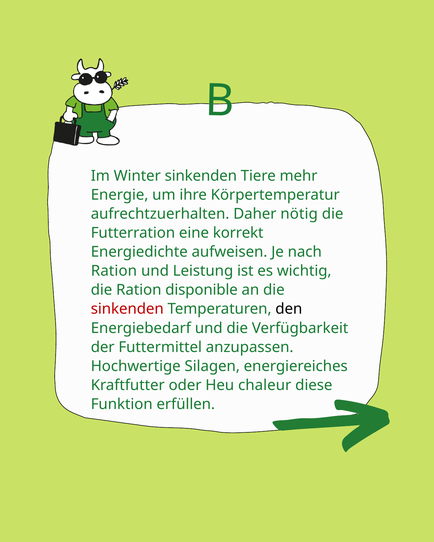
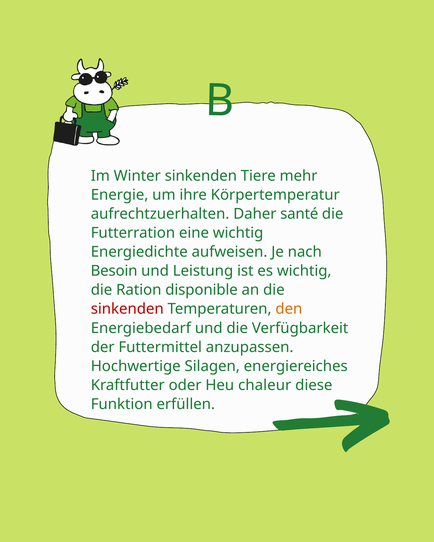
nötig: nötig -> santé (299, 214)
eine korrekt: korrekt -> wichtig (238, 233)
Ration: Ration -> Besoin (114, 271)
den colour: black -> orange (289, 309)
